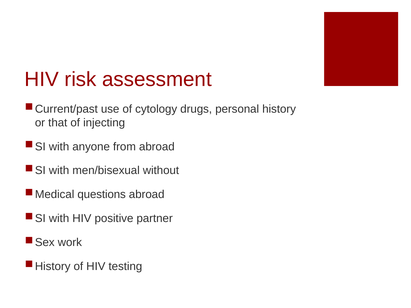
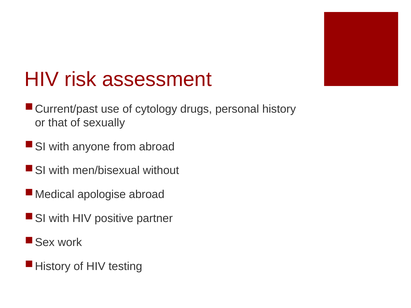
injecting: injecting -> sexually (104, 123)
questions: questions -> apologise (102, 195)
